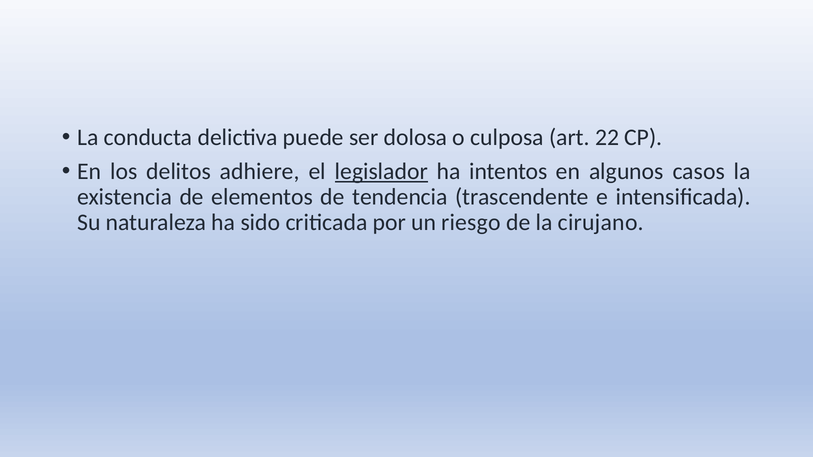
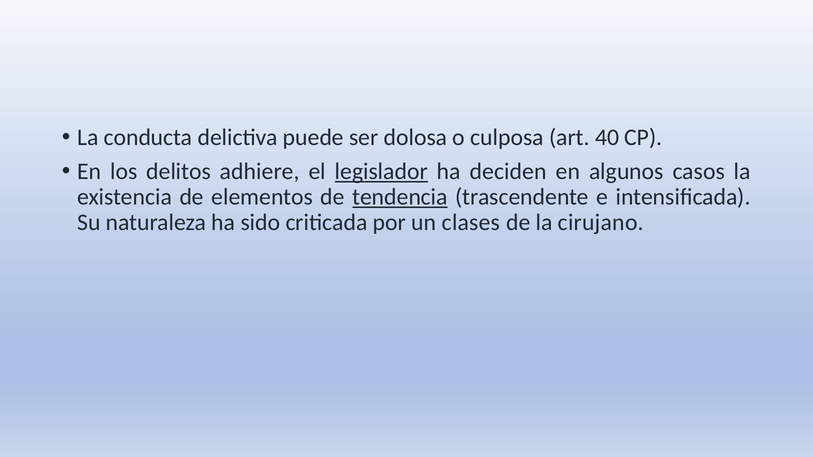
22: 22 -> 40 (607, 137)
intentos: intentos -> deciden (508, 172)
tendencia underline: none -> present (400, 197)
riesgo: riesgo -> clases (471, 223)
